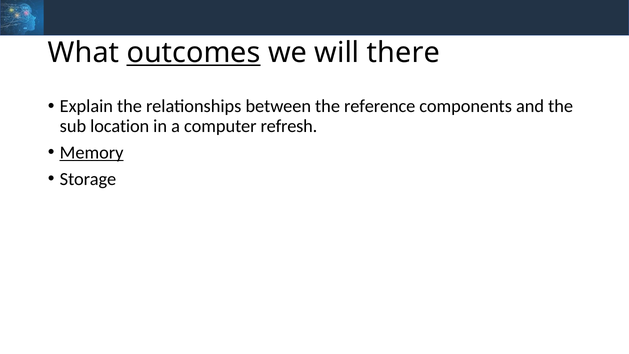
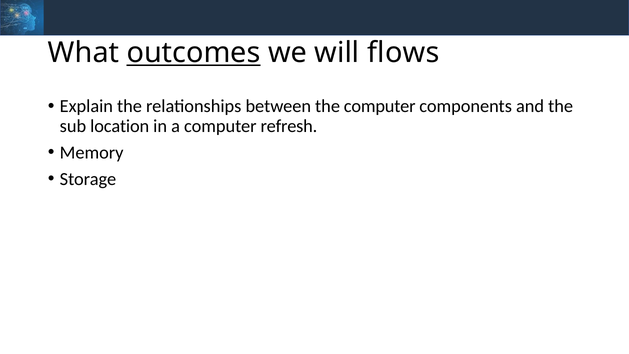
there: there -> flows (403, 53)
the reference: reference -> computer (380, 106)
Memory underline: present -> none (92, 153)
